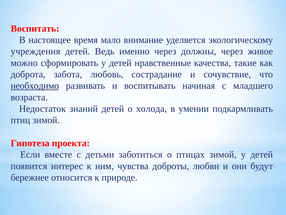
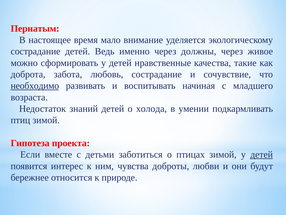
Воспитать: Воспитать -> Пернатым (35, 28)
учреждения: учреждения -> сострадание (36, 51)
детей underline: none -> present (262, 154)
